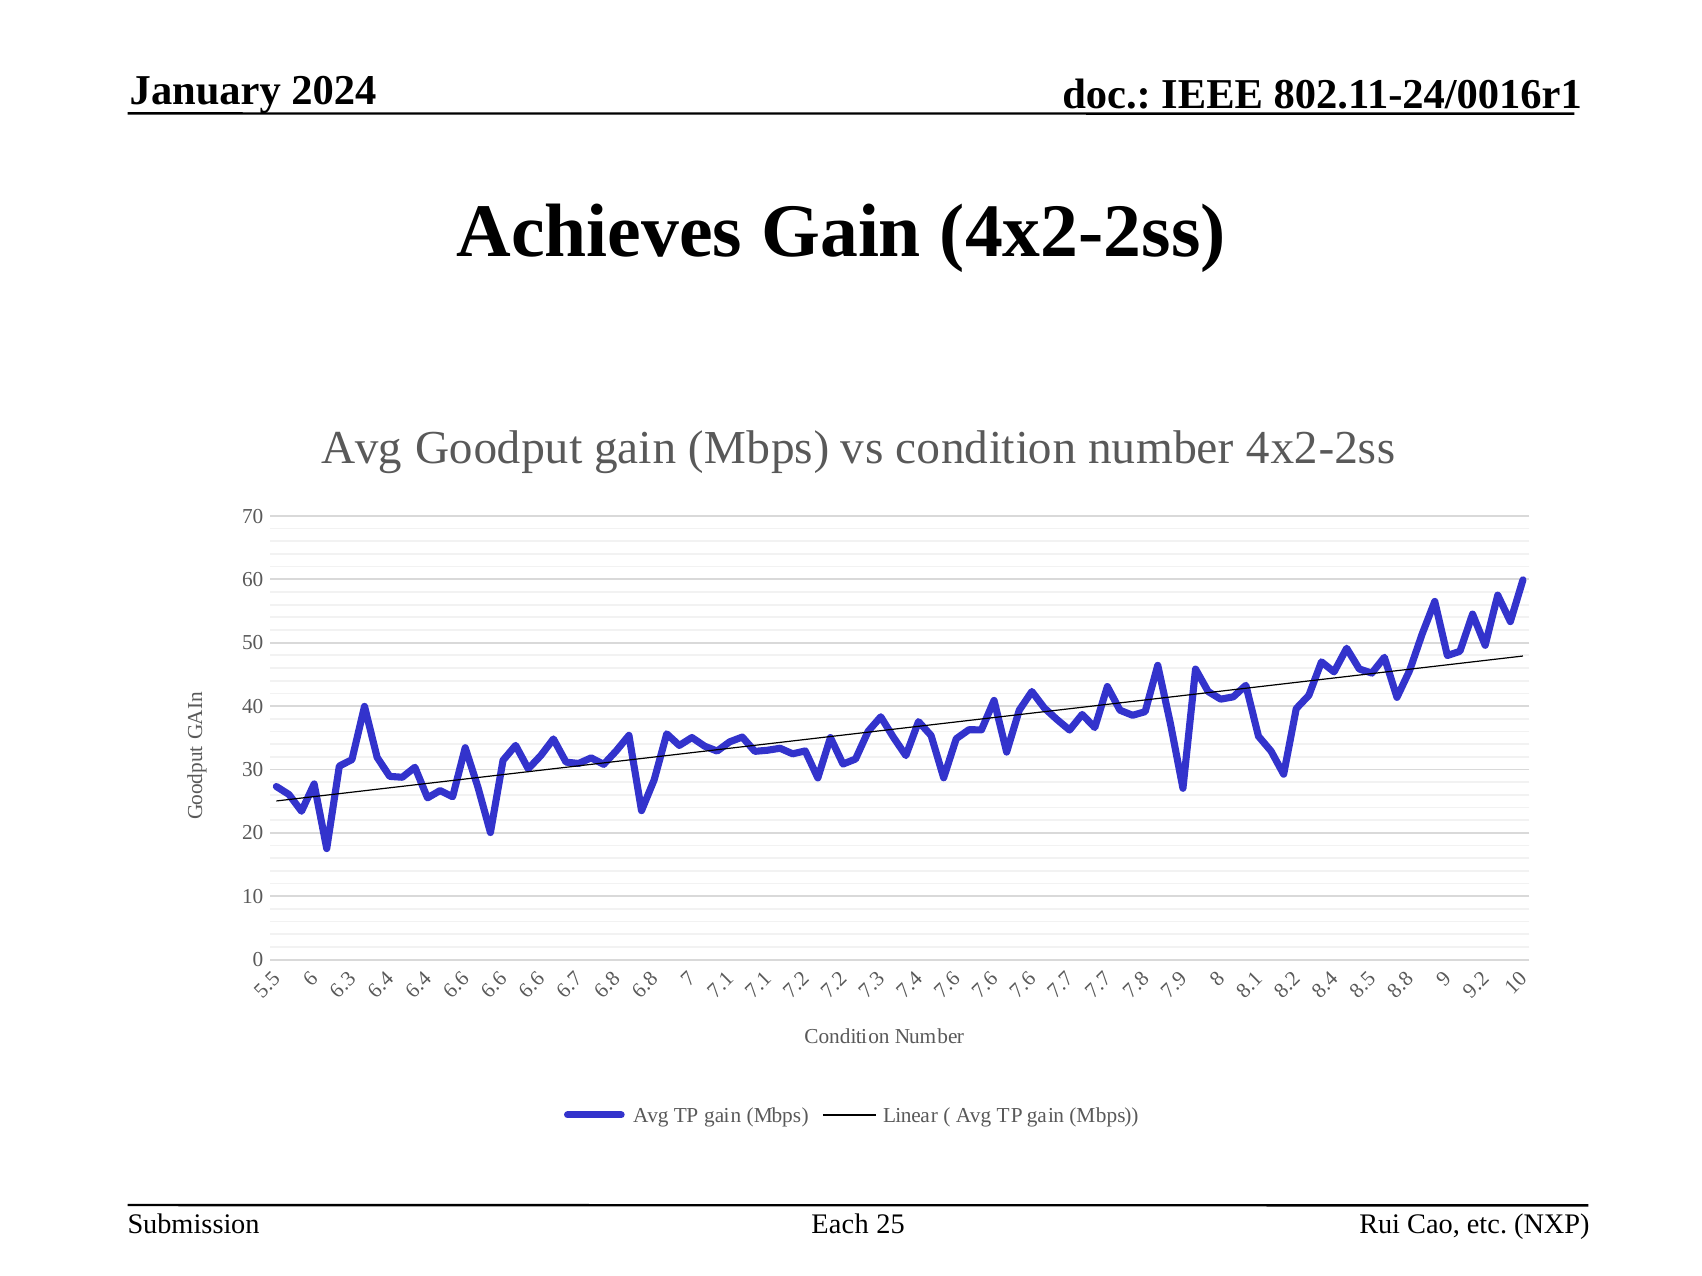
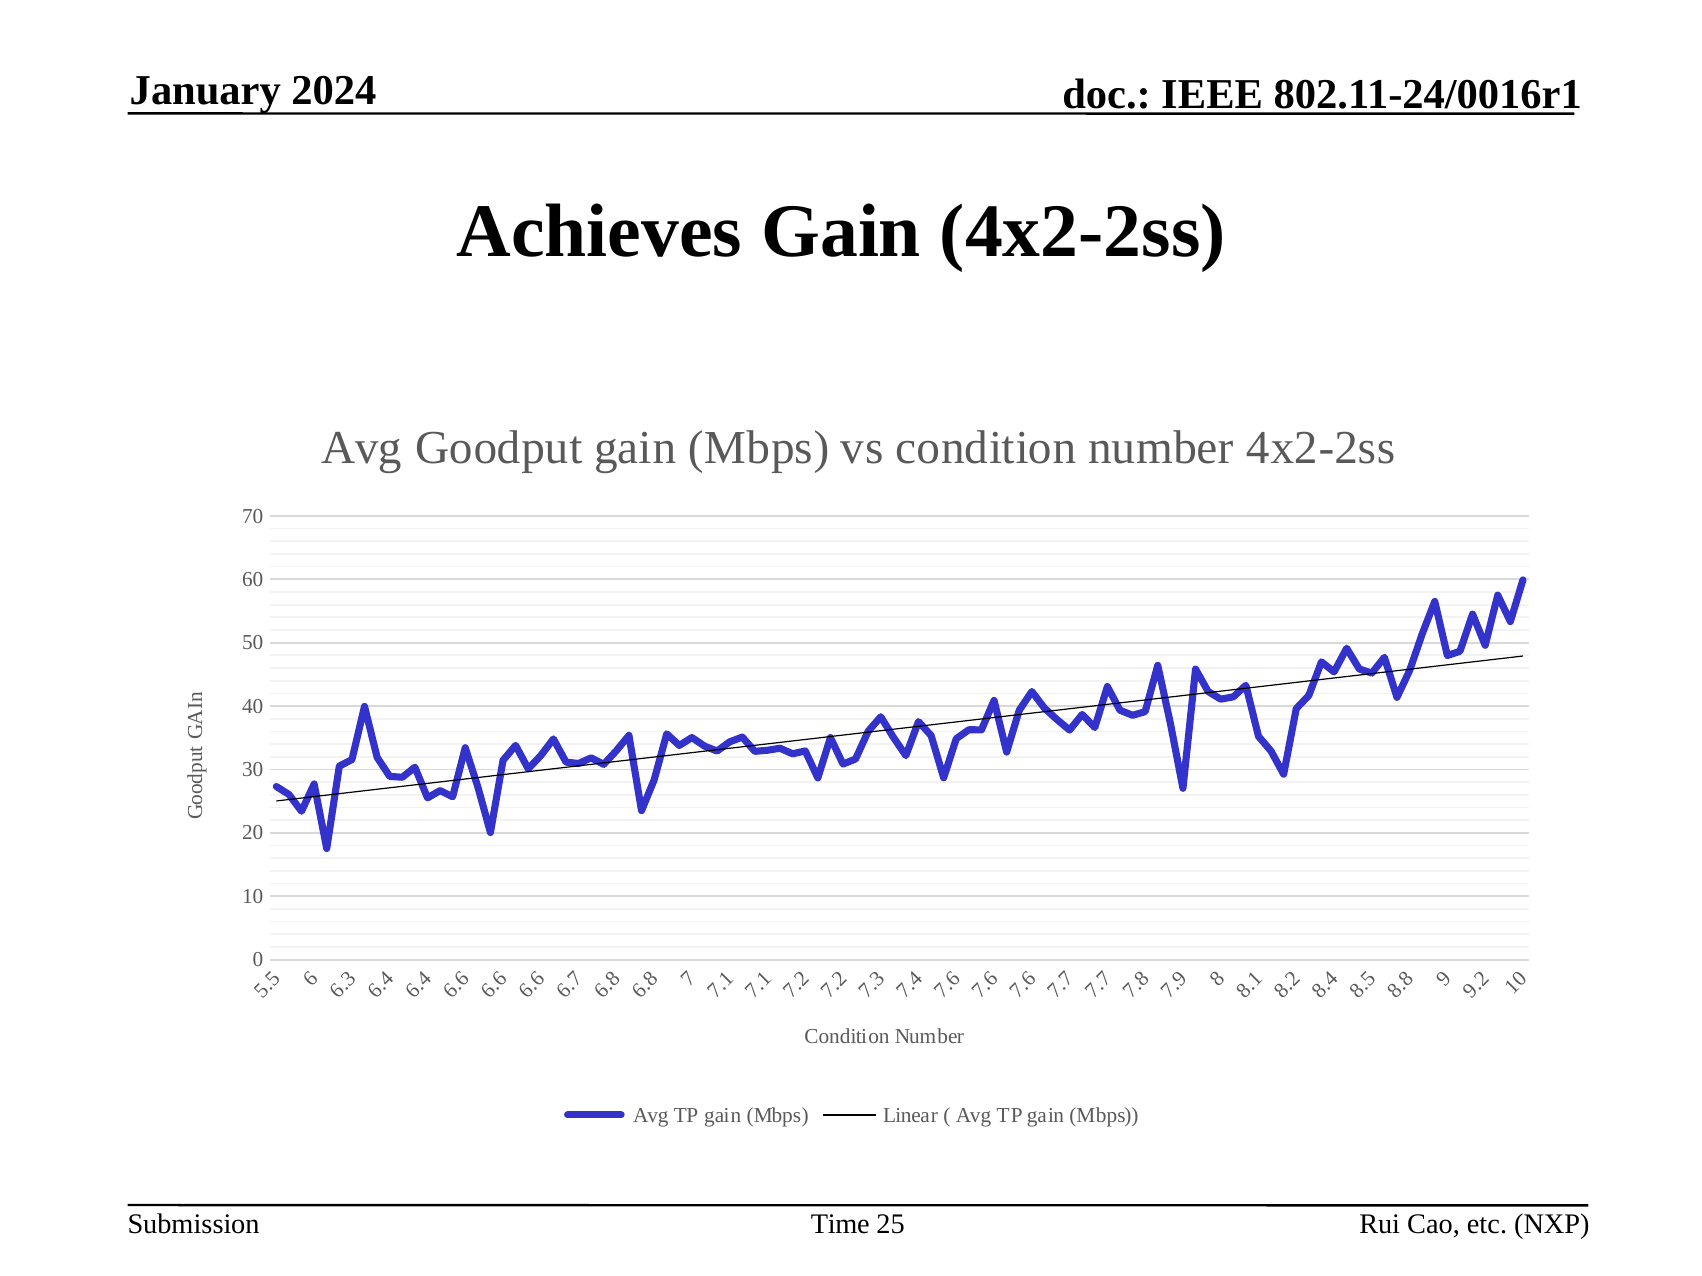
Each: Each -> Time (840, 1224)
